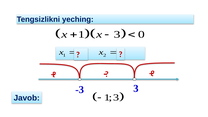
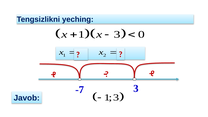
-3: -3 -> -7 (80, 90)
